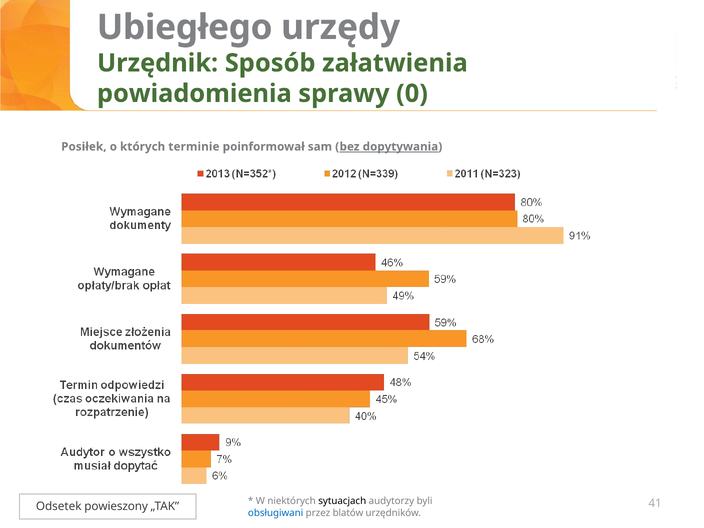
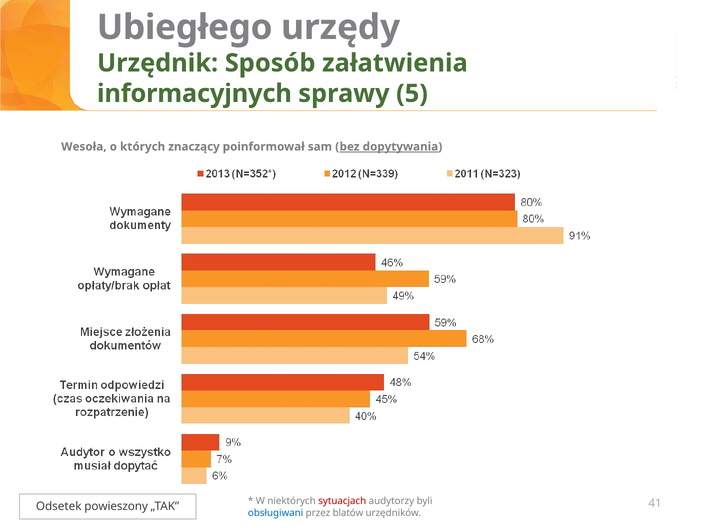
powiadomienia: powiadomienia -> informacyjnych (194, 94)
0: 0 -> 5 (412, 94)
Posiłek: Posiłek -> Wesoła (84, 147)
terminie: terminie -> znaczący (194, 147)
sytuacjach colour: black -> red (342, 501)
